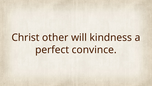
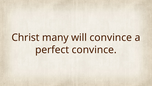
other: other -> many (55, 37)
will kindness: kindness -> convince (111, 37)
